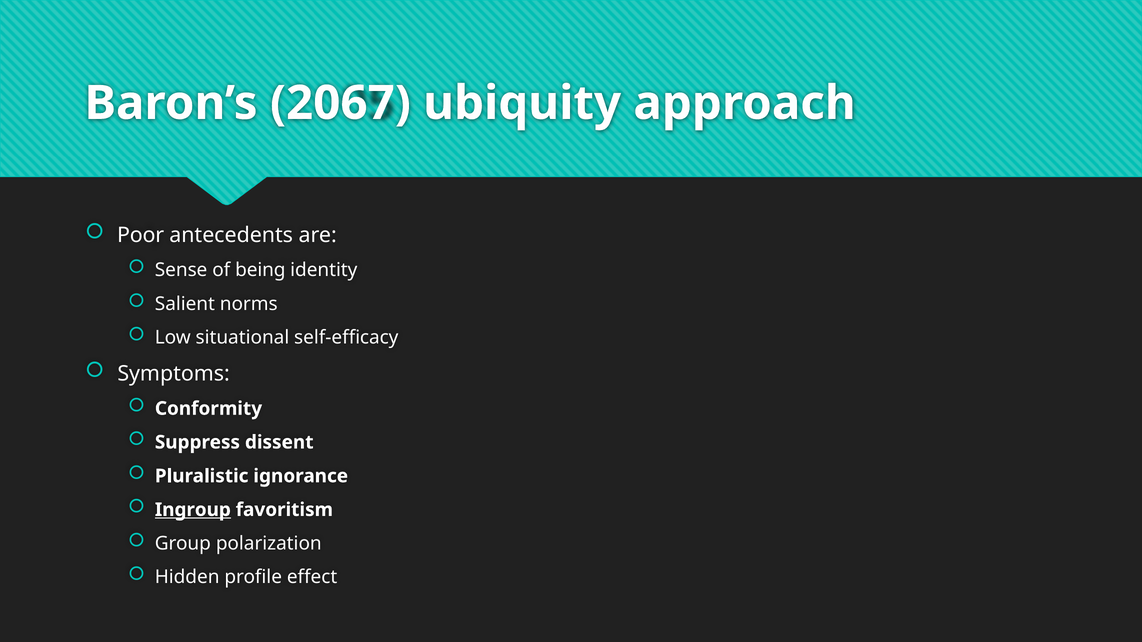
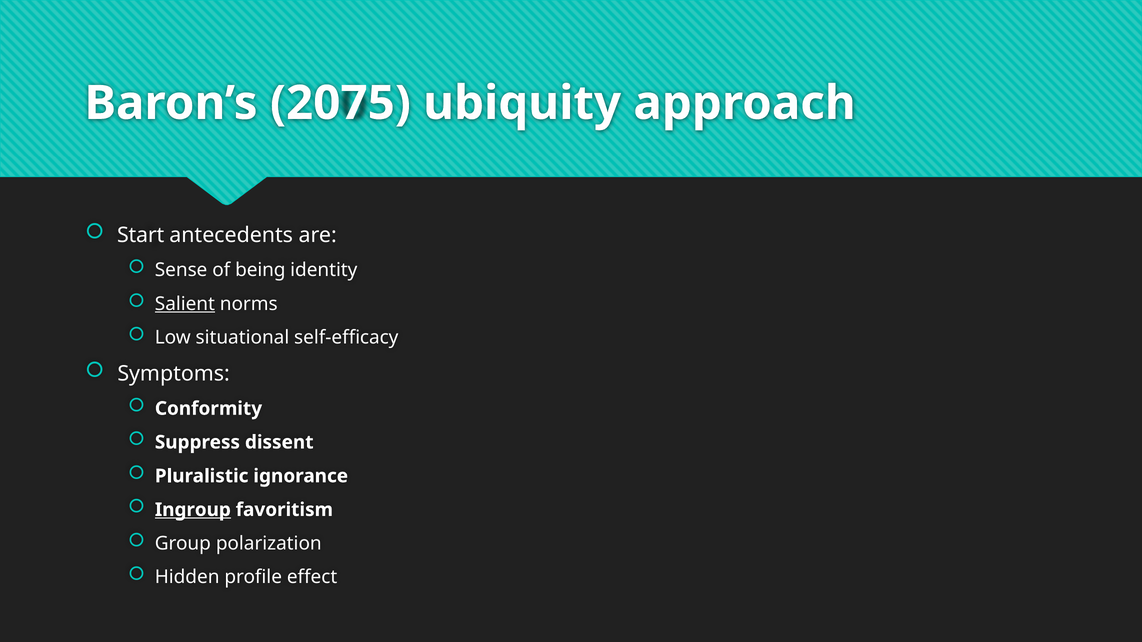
2067: 2067 -> 2075 (340, 103)
Poor: Poor -> Start (141, 235)
Salient underline: none -> present (185, 304)
